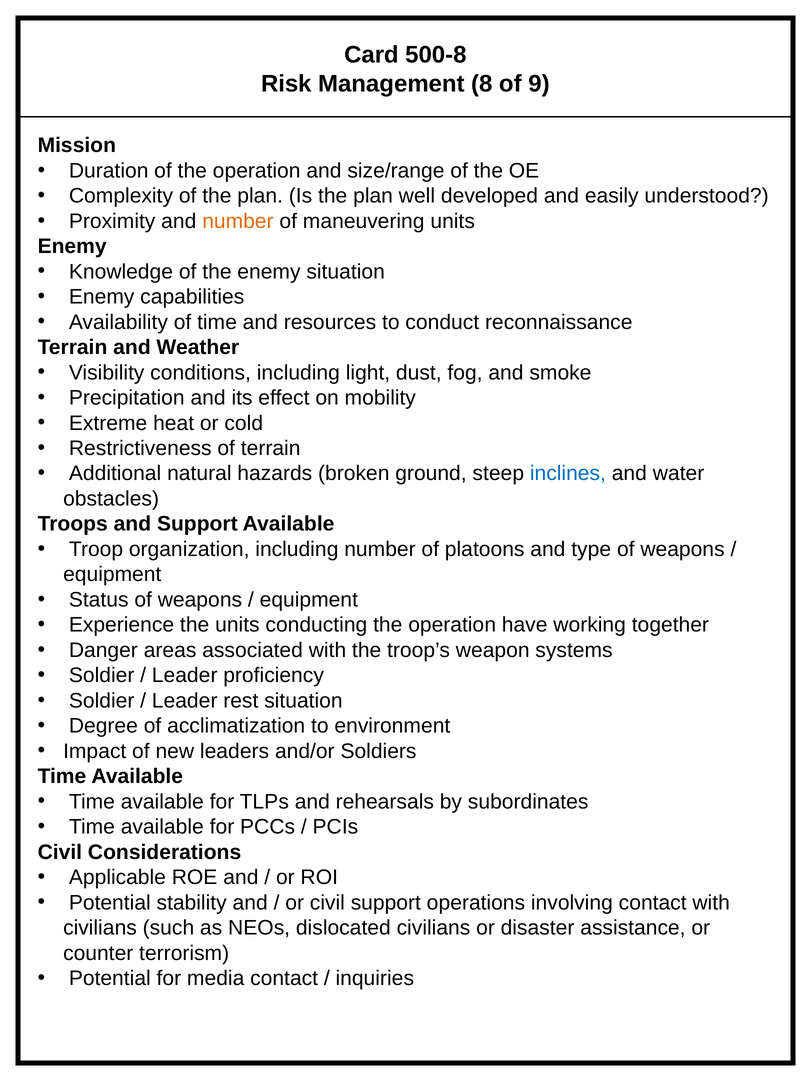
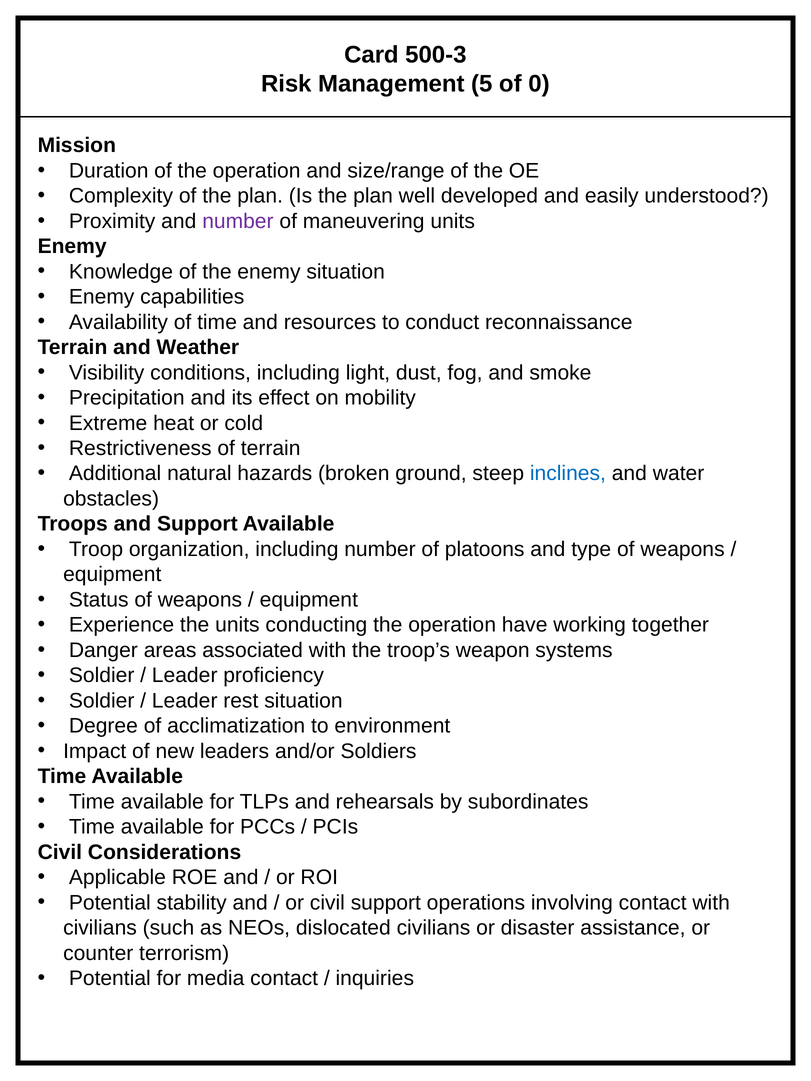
500-8: 500-8 -> 500-3 (436, 55)
8: 8 -> 5 (482, 84)
9: 9 -> 0 (539, 84)
number colour: orange -> purple (238, 221)
